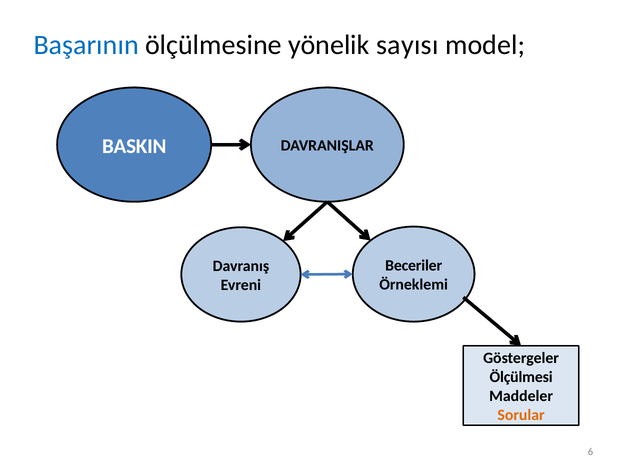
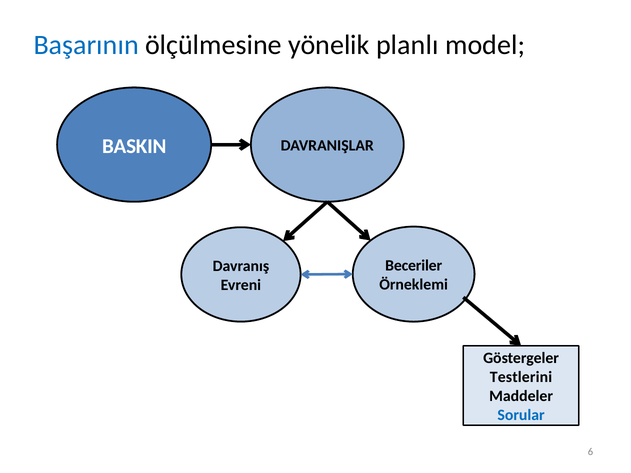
sayısı: sayısı -> planlı (407, 45)
Ölçülmesi: Ölçülmesi -> Testlerini (521, 377)
Sorular colour: orange -> blue (521, 415)
